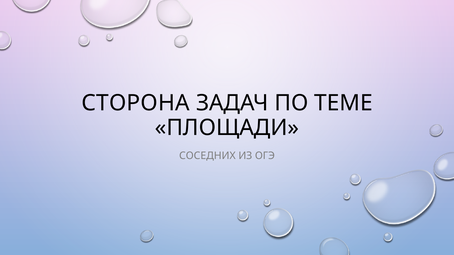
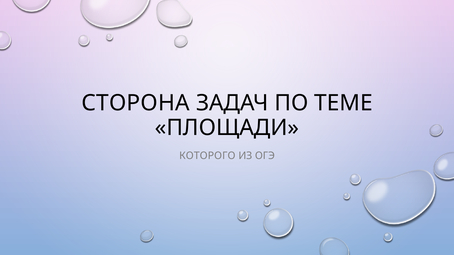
СОСЕДНИХ: СОСЕДНИХ -> КОТОРОГО (207, 156)
